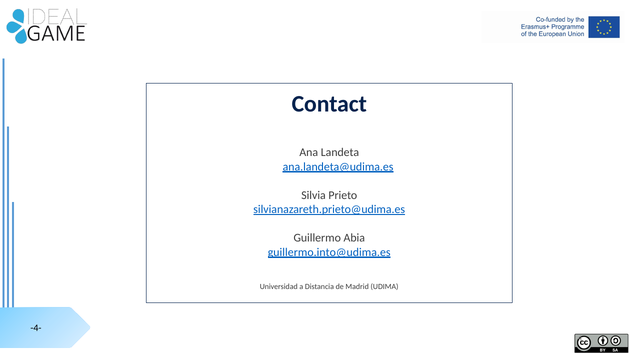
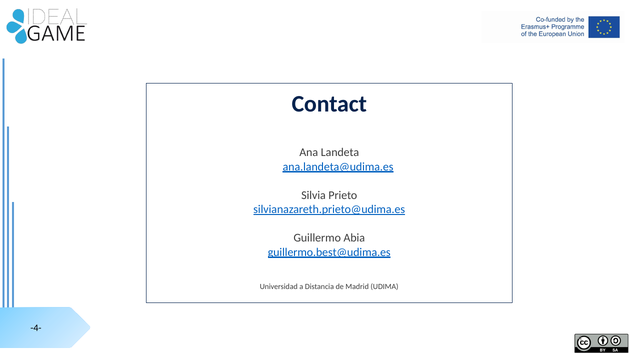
guillermo.into@udima.es: guillermo.into@udima.es -> guillermo.best@udima.es (329, 252)
